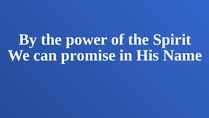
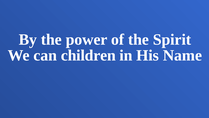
promise: promise -> children (88, 55)
